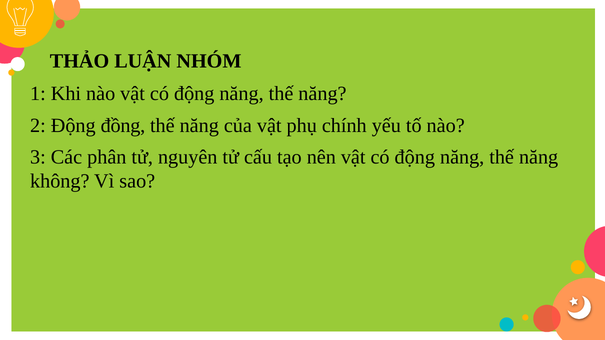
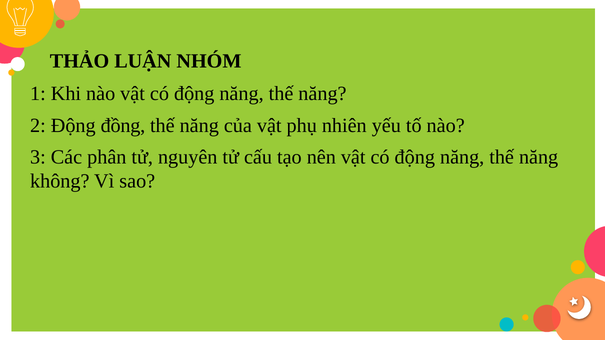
chính: chính -> nhiên (344, 126)
